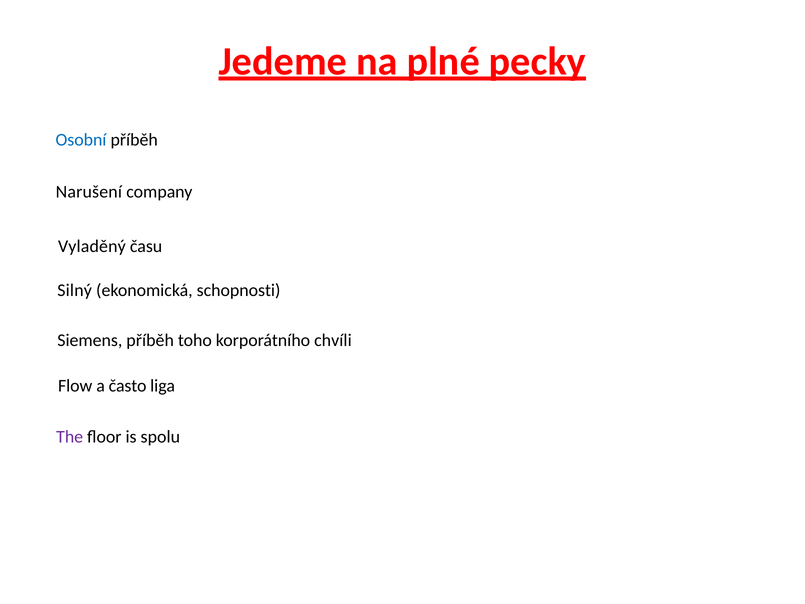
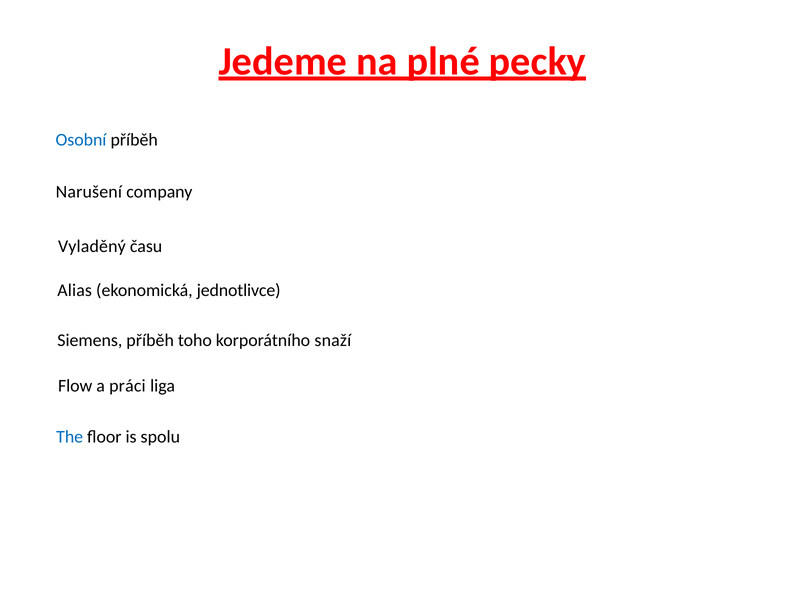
Silný: Silný -> Alias (75, 290)
schopnosti: schopnosti -> jednotlivce (239, 290)
chvíli: chvíli -> snaží (333, 340)
často: často -> práci (127, 385)
The colour: purple -> blue (70, 437)
